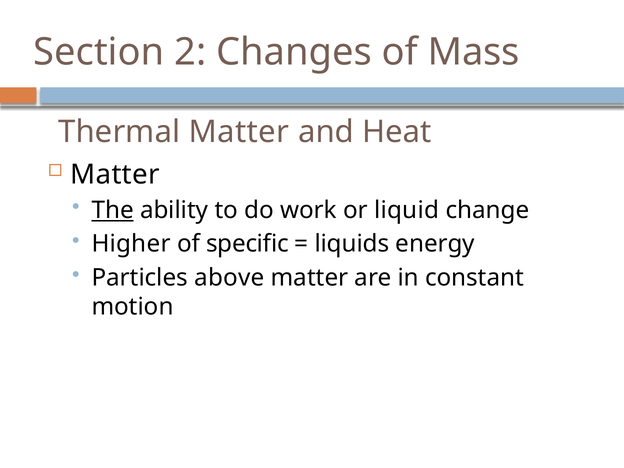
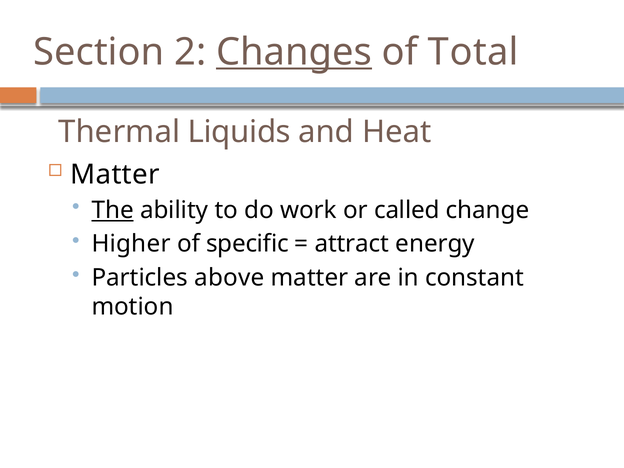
Changes underline: none -> present (294, 52)
Mass: Mass -> Total (473, 52)
Thermal Matter: Matter -> Liquids (239, 132)
liquid: liquid -> called (407, 210)
liquids: liquids -> attract (352, 244)
